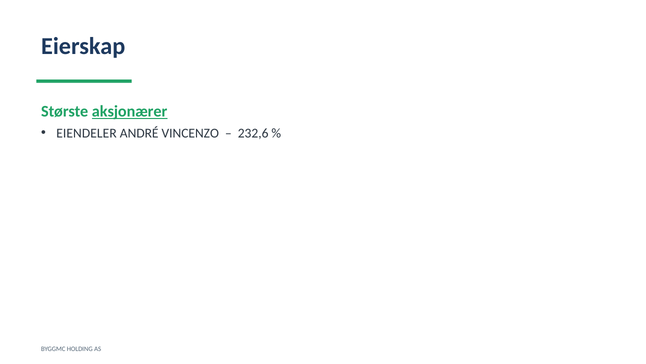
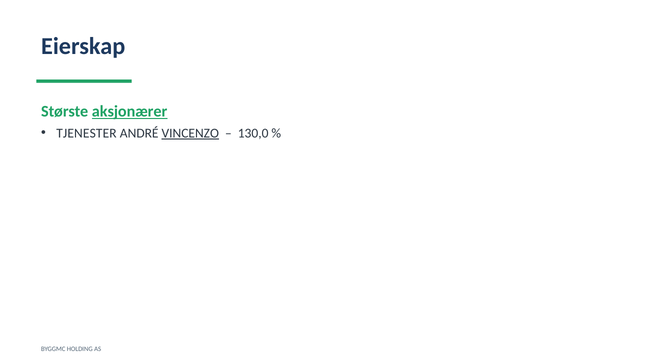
EIENDELER: EIENDELER -> TJENESTER (86, 133)
VINCENZO underline: none -> present (190, 133)
232,6: 232,6 -> 130,0 (253, 133)
